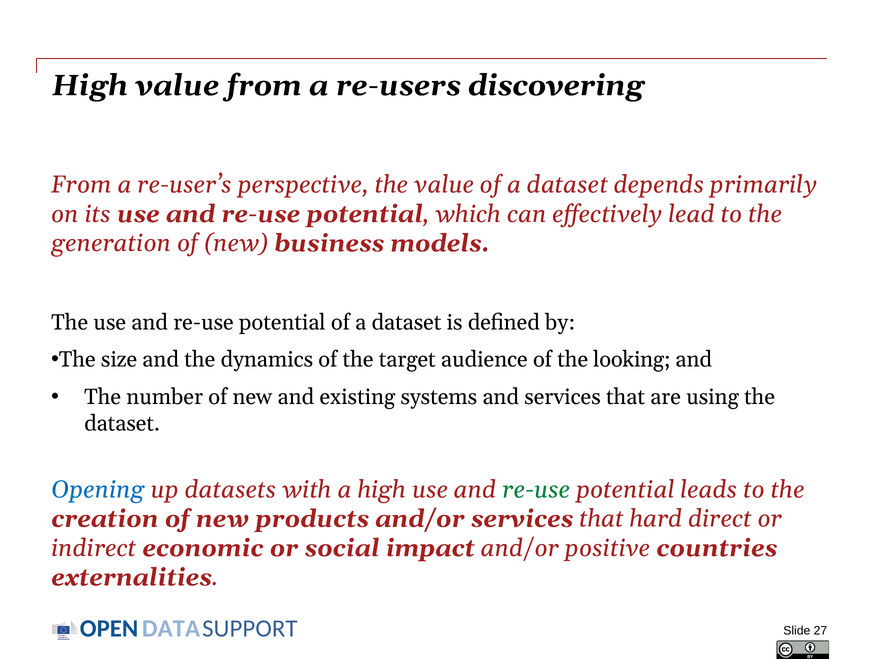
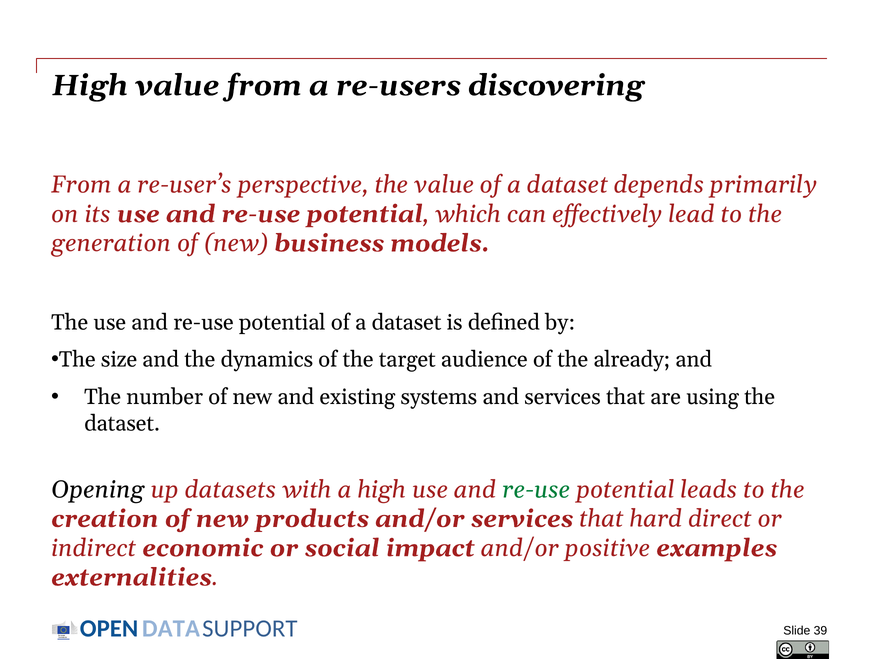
looking: looking -> already (632, 359)
Opening colour: blue -> black (98, 489)
countries: countries -> examples (717, 548)
27: 27 -> 39 (820, 630)
